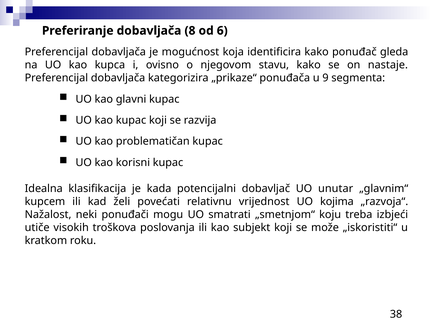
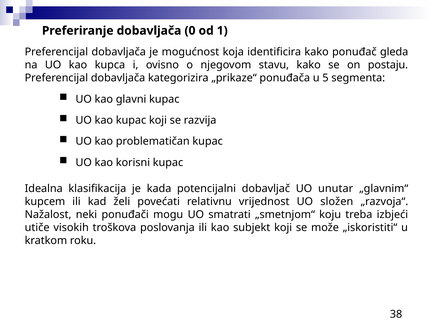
8: 8 -> 0 (190, 31)
6: 6 -> 1 (222, 31)
nastaje: nastaje -> postaju (388, 65)
9: 9 -> 5 (325, 78)
kojima: kojima -> složen (337, 201)
